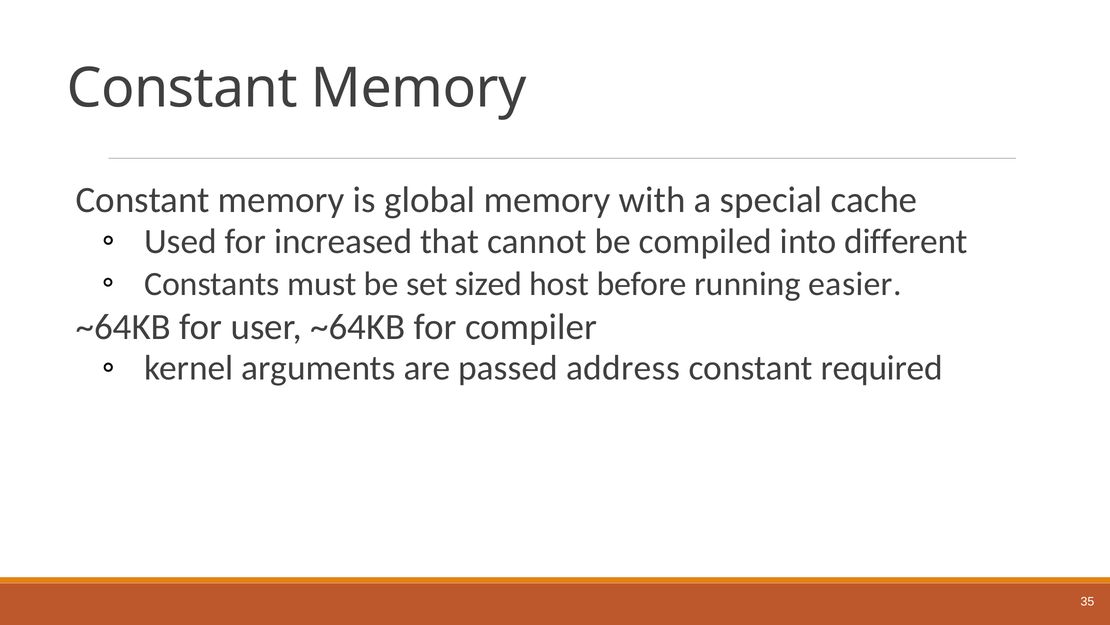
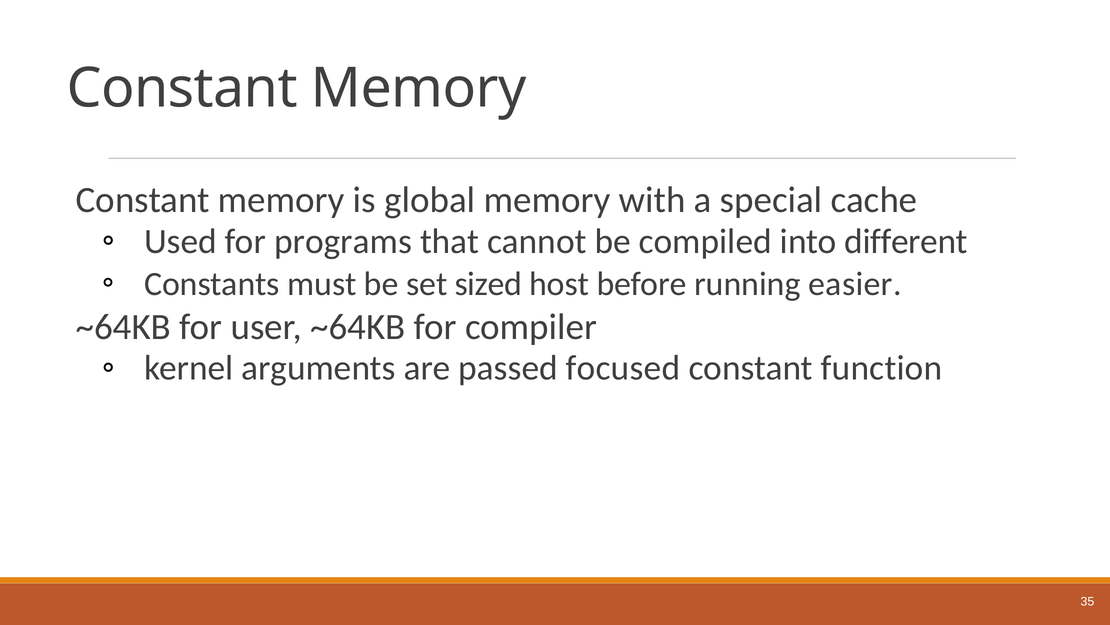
increased: increased -> programs (343, 241)
address: address -> focused (623, 368)
required: required -> function (882, 368)
